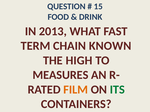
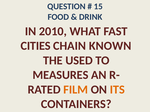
2013: 2013 -> 2010 (53, 31)
TERM: TERM -> CITIES (36, 46)
HIGH: HIGH -> USED (79, 61)
ITS colour: green -> orange (117, 90)
